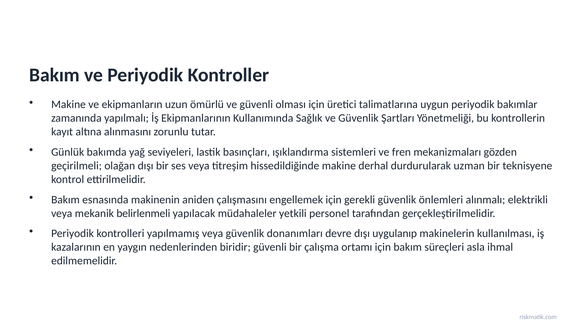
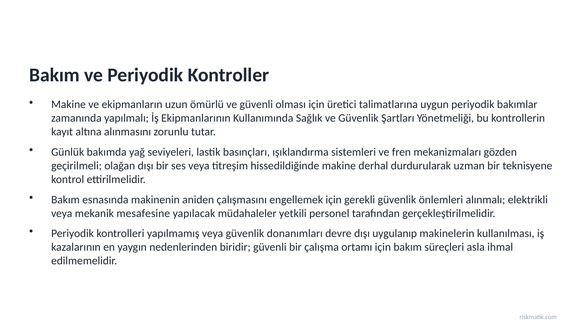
belirlenmeli: belirlenmeli -> mesafesine (143, 214)
